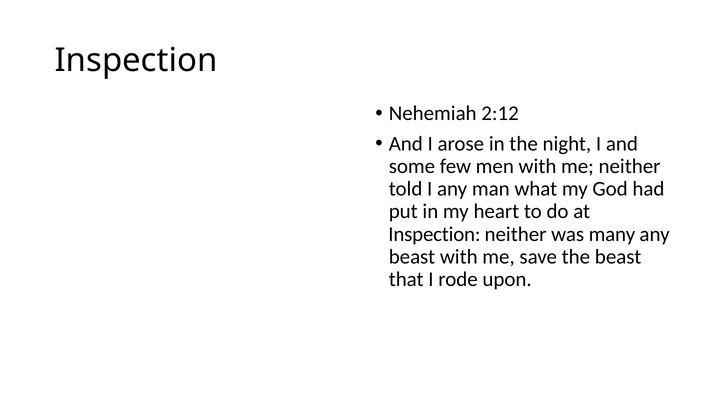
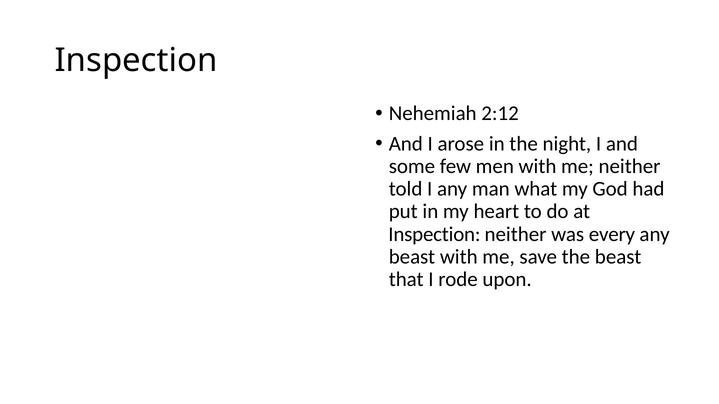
many: many -> every (612, 234)
